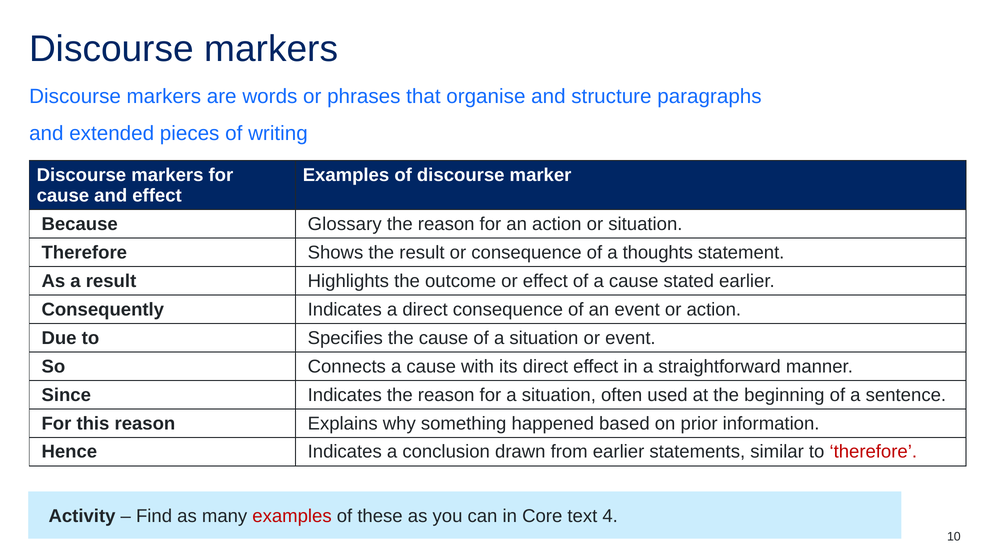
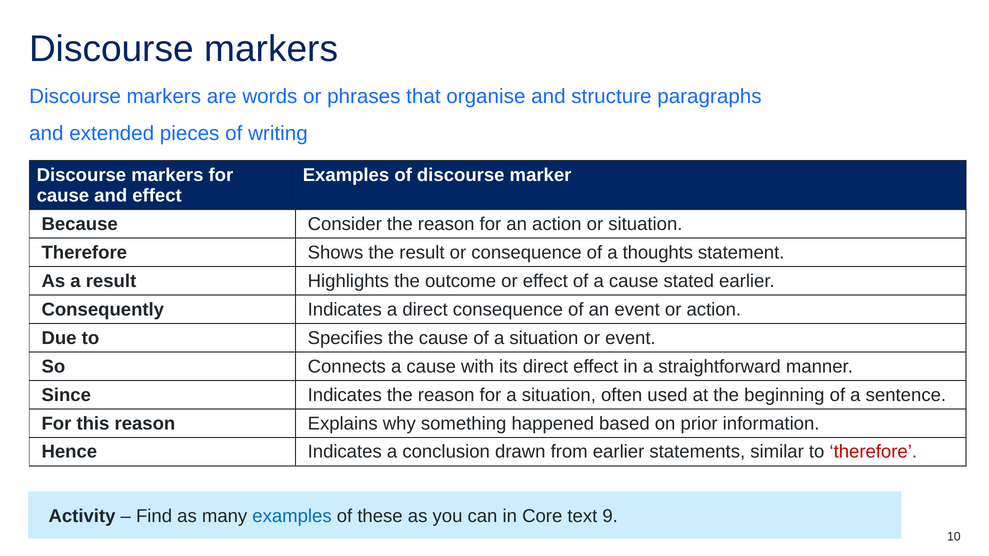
Glossary: Glossary -> Consider (345, 224)
examples colour: red -> blue (292, 517)
4: 4 -> 9 (610, 517)
